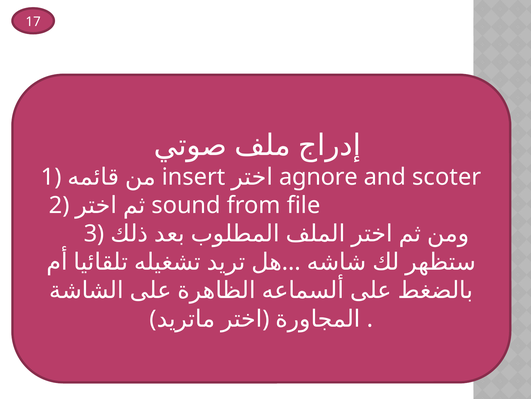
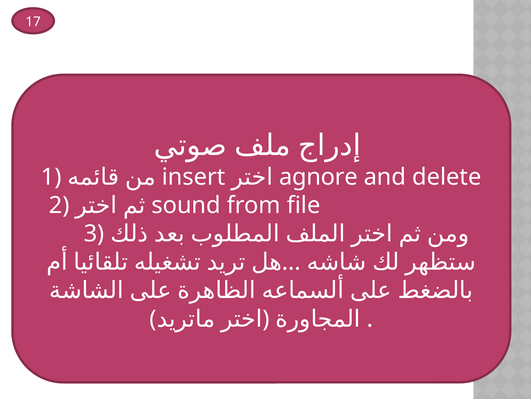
scoter: scoter -> delete (447, 177)
